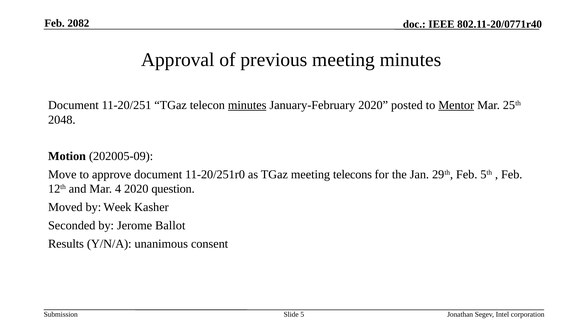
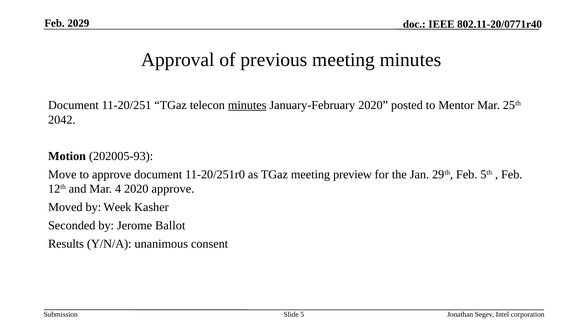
2082: 2082 -> 2029 (78, 23)
Mentor underline: present -> none (456, 105)
2048: 2048 -> 2042 (62, 120)
202005-09: 202005-09 -> 202005-93 (121, 156)
telecons: telecons -> preview (352, 174)
2020 question: question -> approve (173, 189)
